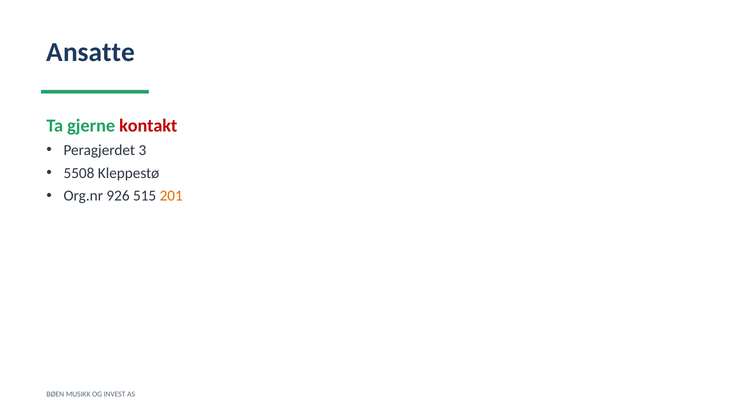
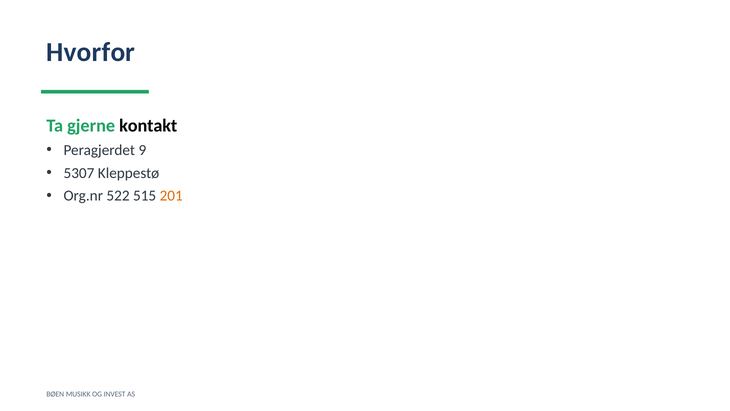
Ansatte: Ansatte -> Hvorfor (91, 52)
kontakt colour: red -> black (148, 126)
3: 3 -> 9 (142, 150)
5508: 5508 -> 5307 (79, 173)
926: 926 -> 522 (118, 196)
